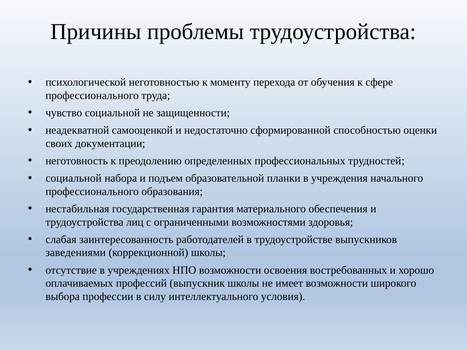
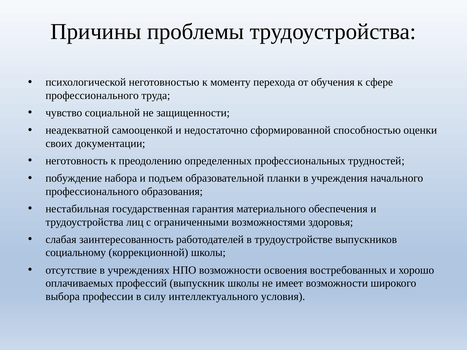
социальной: социальной -> побуждение (74, 178)
заведениями: заведениями -> социальному (76, 253)
